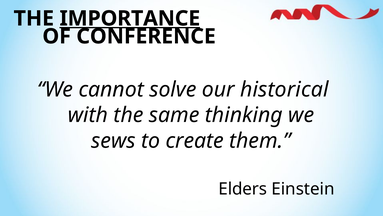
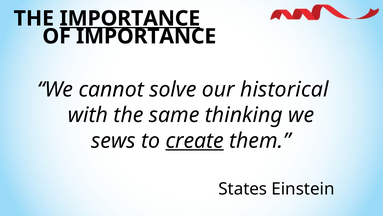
OF CONFERENCE: CONFERENCE -> IMPORTANCE (146, 36)
create underline: none -> present (195, 140)
Elders: Elders -> States (243, 189)
